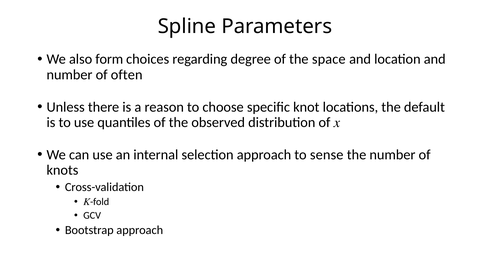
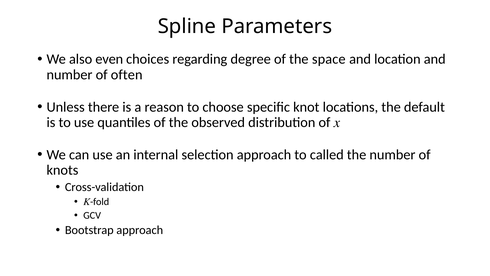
form: form -> even (109, 59)
sense: sense -> called (327, 155)
